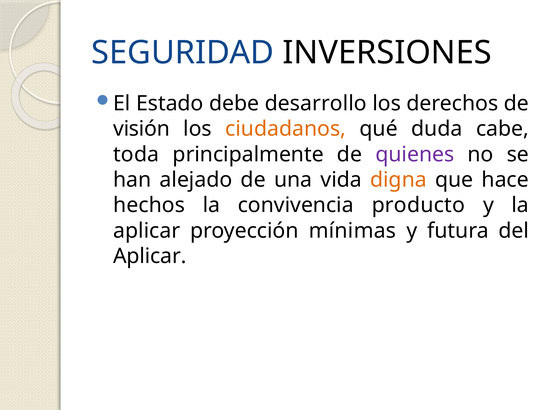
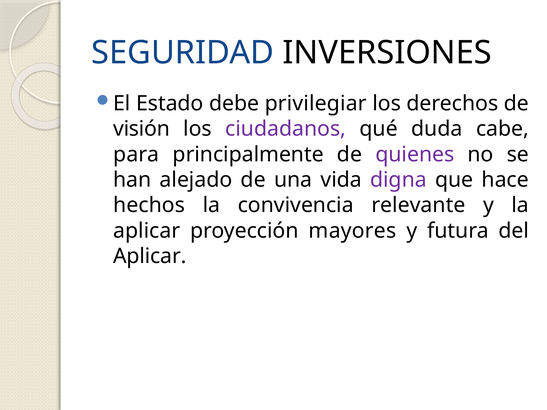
desarrollo: desarrollo -> privilegiar (316, 104)
ciudadanos colour: orange -> purple (286, 129)
toda: toda -> para (136, 154)
digna colour: orange -> purple (398, 180)
producto: producto -> relevante (418, 205)
mínimas: mínimas -> mayores (352, 231)
